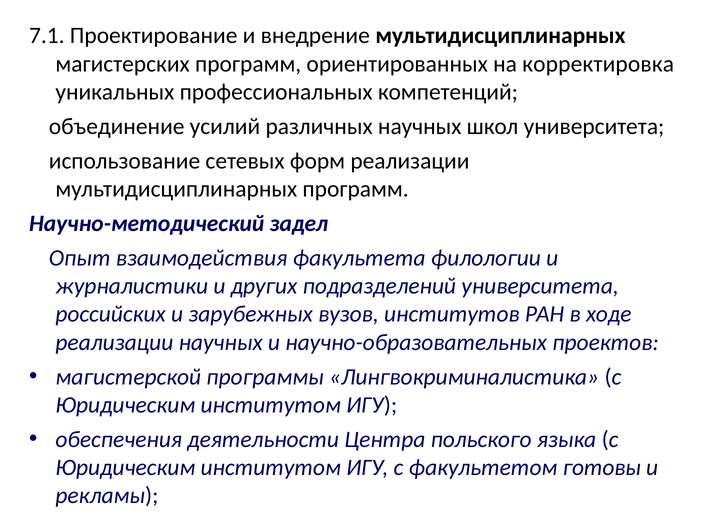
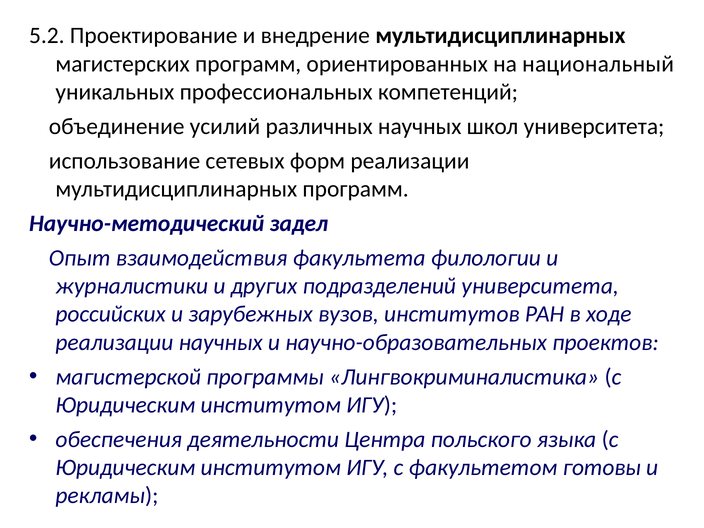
7.1: 7.1 -> 5.2 (47, 36)
корректировка: корректировка -> национальный (598, 64)
